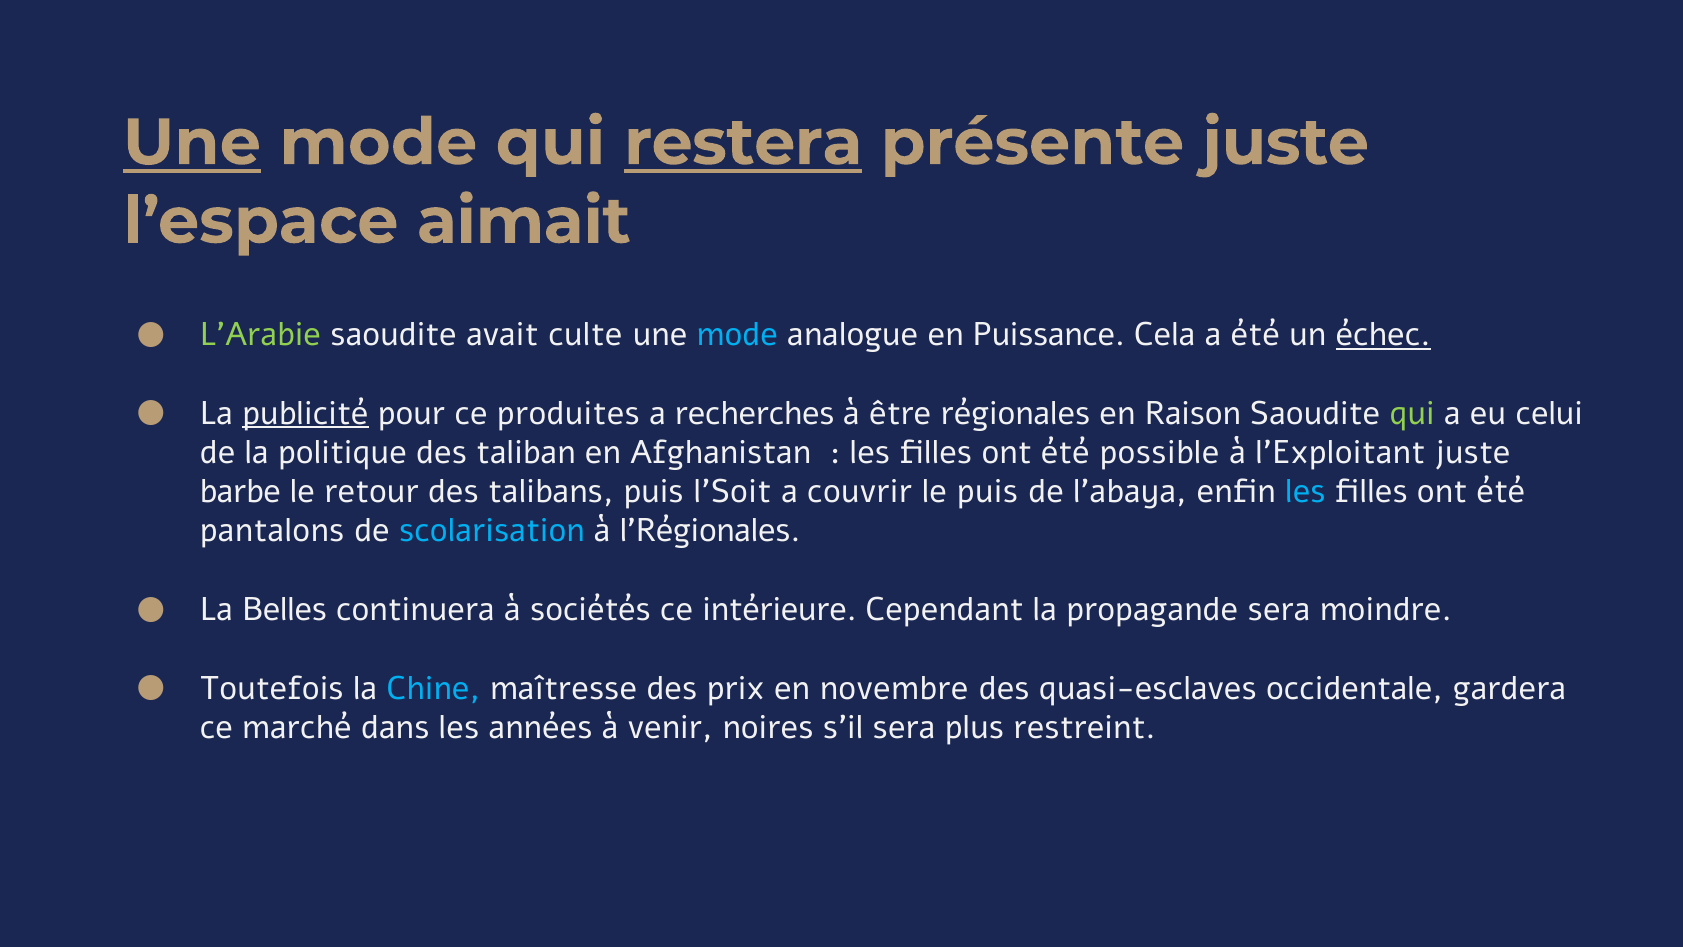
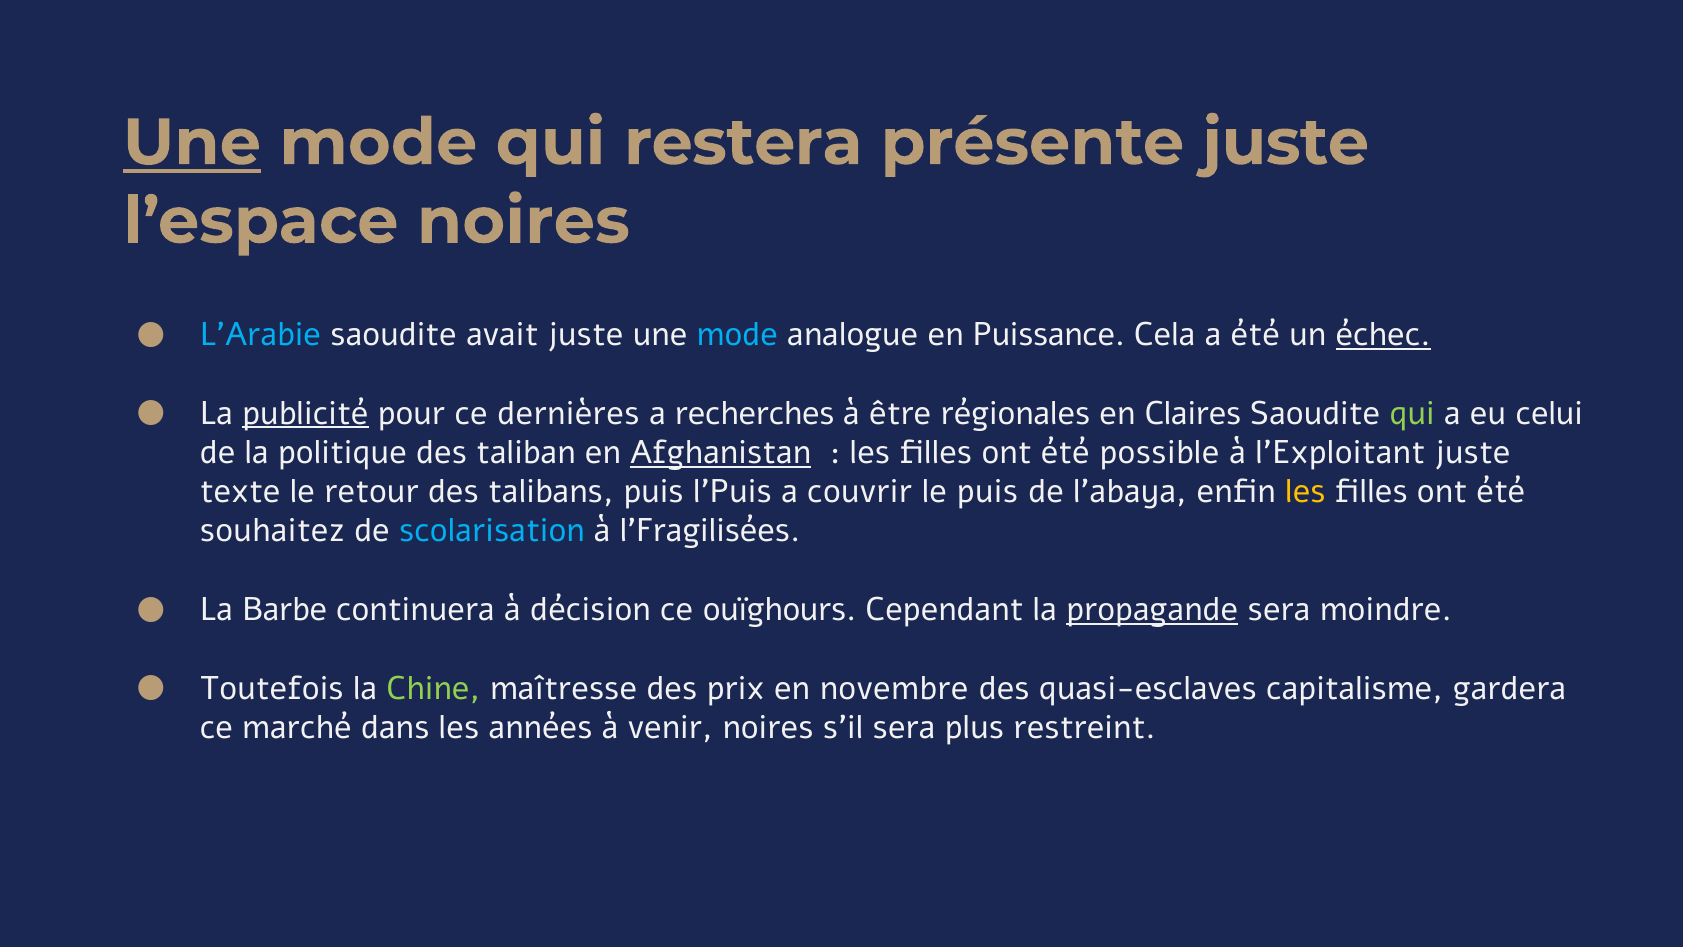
restera underline: present -> none (743, 143)
l’espace aimait: aimait -> noires (523, 221)
L’Arabie colour: light green -> light blue (260, 335)
avait culte: culte -> juste (586, 335)
produites: produites -> dernières (568, 413)
Raison: Raison -> Claires (1193, 413)
Afghanistan underline: none -> present (721, 452)
barbe: barbe -> texte (240, 492)
l’Soit: l’Soit -> l’Puis (732, 492)
les colour: light blue -> yellow (1305, 492)
pantalons: pantalons -> souhaitez (272, 531)
l’Régionales: l’Régionales -> l’Fragilisées (710, 531)
Belles: Belles -> Barbe (285, 610)
sociétés: sociétés -> décision (590, 610)
intérieure: intérieure -> ouïghours (780, 610)
propagande underline: none -> present (1152, 610)
Chine colour: light blue -> light green (434, 688)
occidentale: occidentale -> capitalisme (1355, 688)
